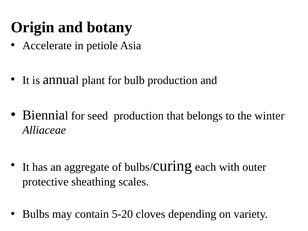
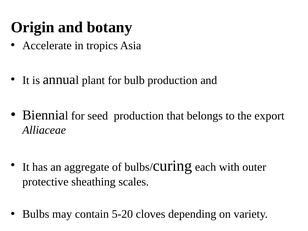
petiole: petiole -> tropics (102, 45)
winter: winter -> export (269, 116)
